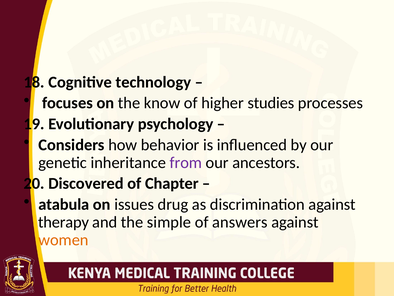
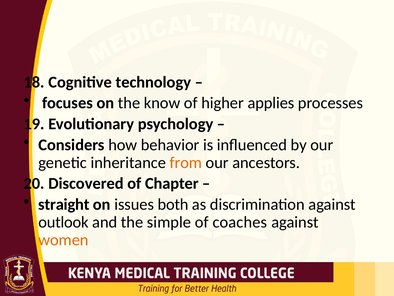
studies: studies -> applies (271, 103)
from colour: purple -> orange (186, 162)
atabula: atabula -> straight (64, 204)
drug: drug -> both (173, 204)
therapy: therapy -> outlook (64, 222)
answers: answers -> coaches (240, 222)
